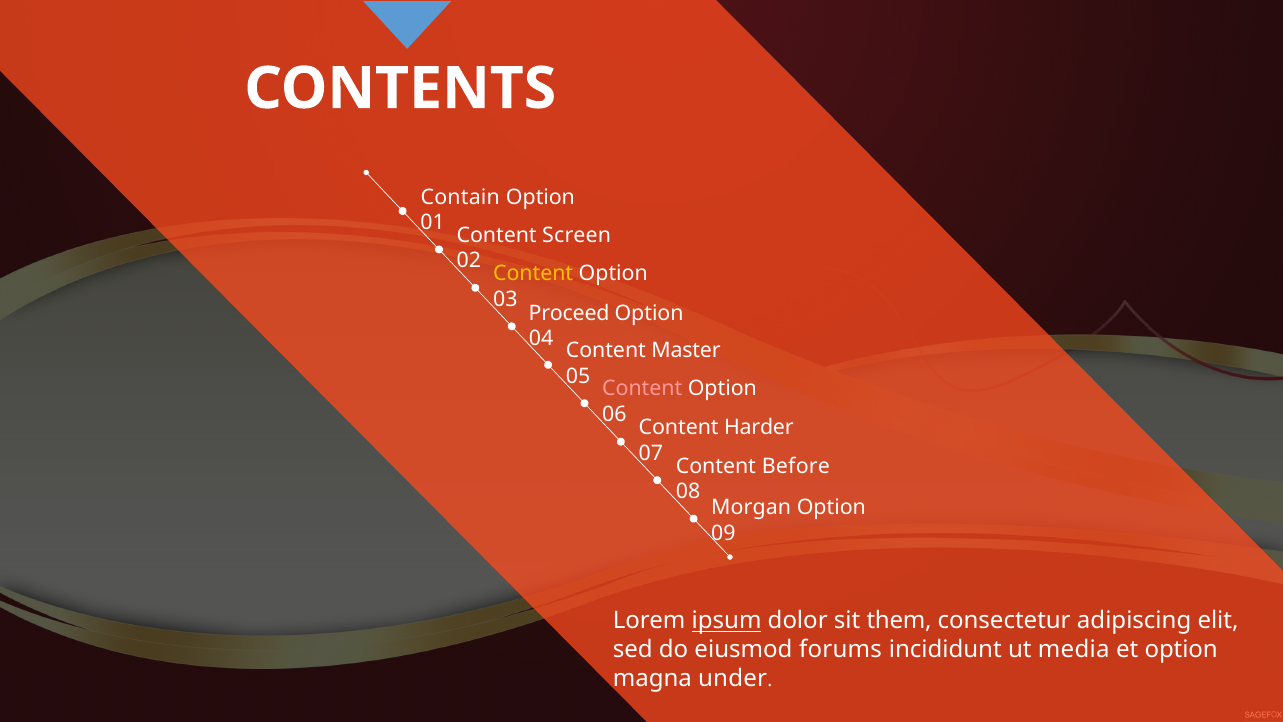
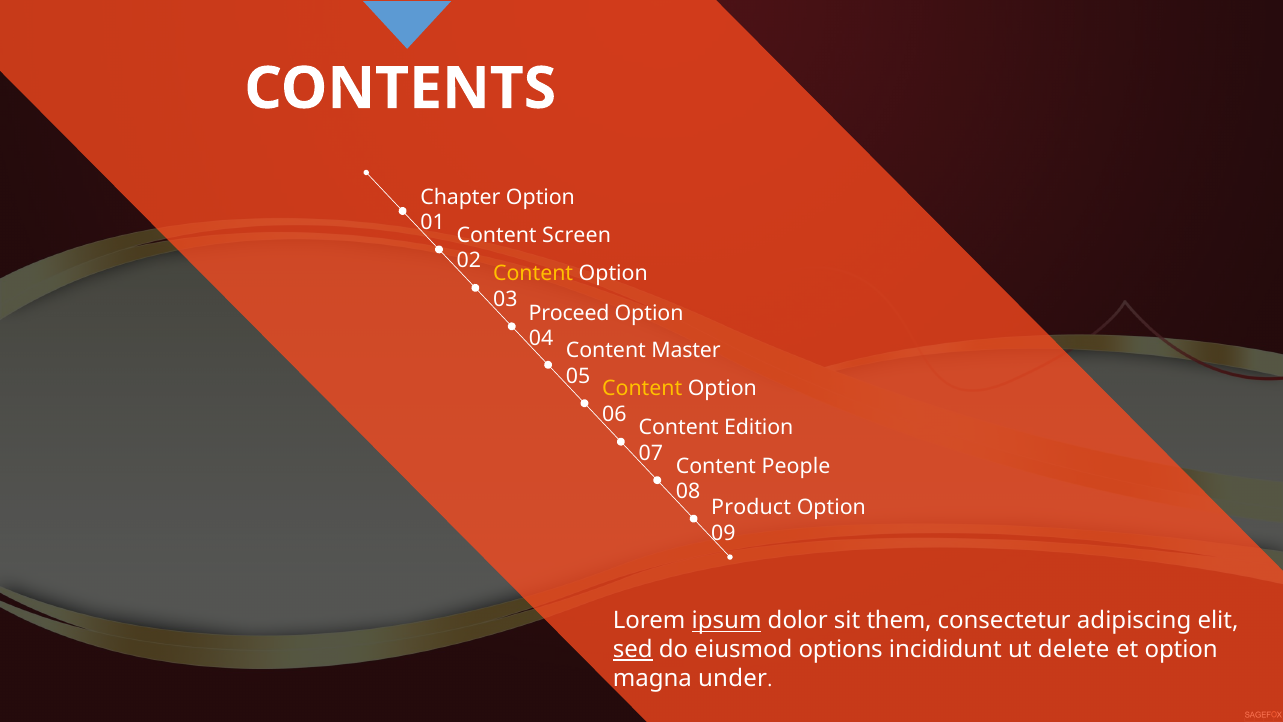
Contain: Contain -> Chapter (460, 197)
Content colour: pink -> yellow (642, 389)
Harder: Harder -> Edition (759, 428)
Before: Before -> People (796, 466)
Morgan: Morgan -> Product (751, 507)
sed underline: none -> present (633, 650)
forums: forums -> options (841, 650)
media: media -> delete (1074, 650)
